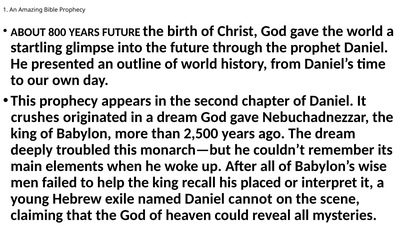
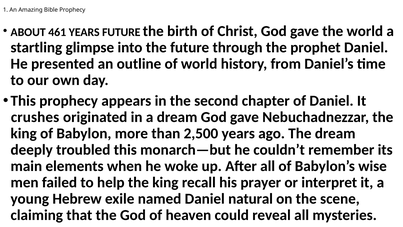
800: 800 -> 461 (57, 32)
placed: placed -> prayer (261, 182)
cannot: cannot -> natural (251, 199)
